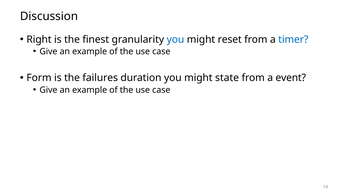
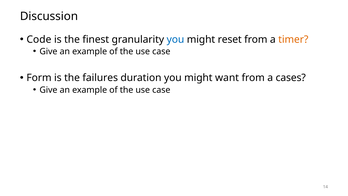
Right: Right -> Code (39, 39)
timer colour: blue -> orange (293, 39)
state: state -> want (227, 78)
event: event -> cases (291, 78)
